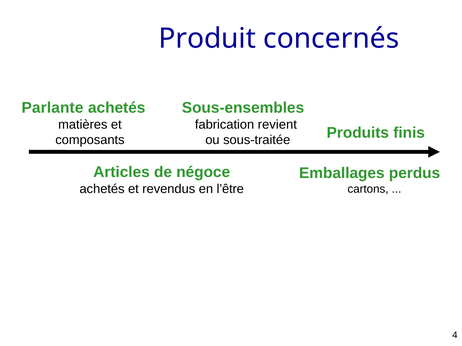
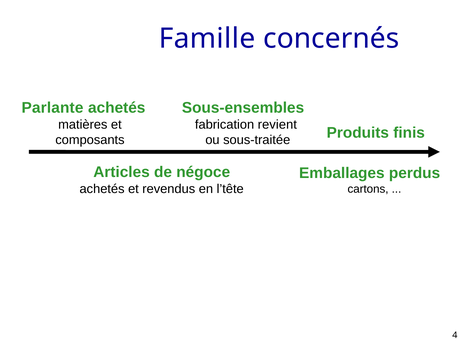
Produit: Produit -> Famille (207, 39)
l’être: l’être -> l’tête (230, 189)
